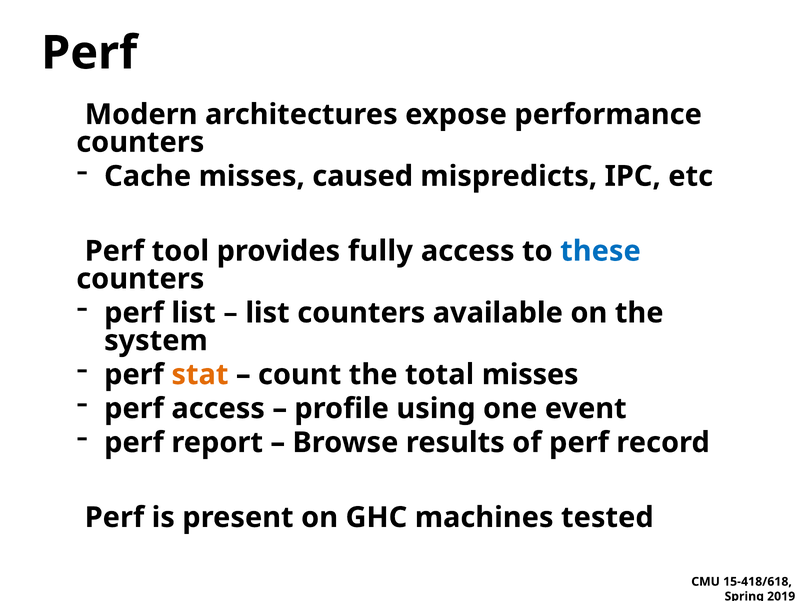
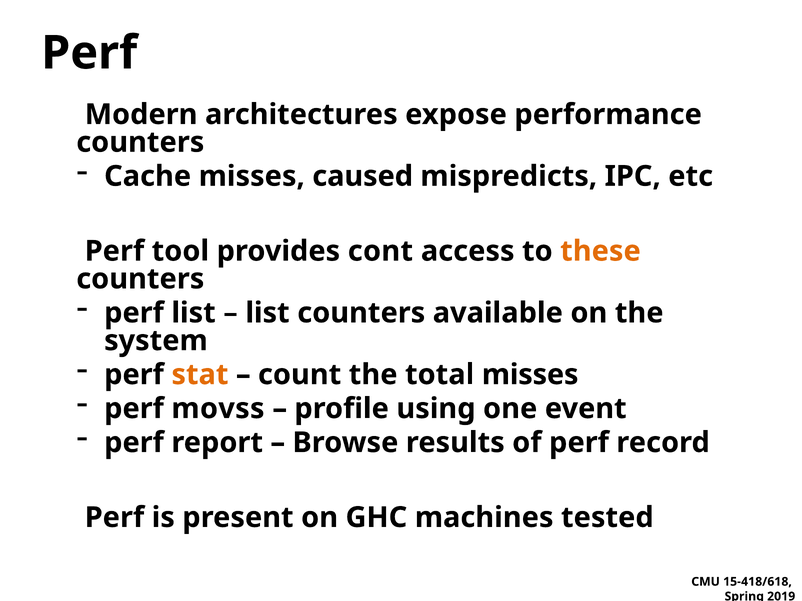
fully: fully -> cont (380, 251)
these colour: blue -> orange (600, 251)
perf access: access -> movss (218, 409)
